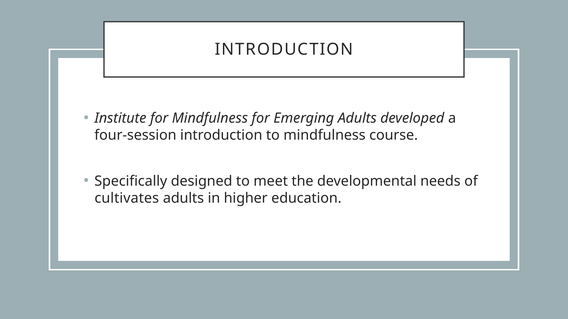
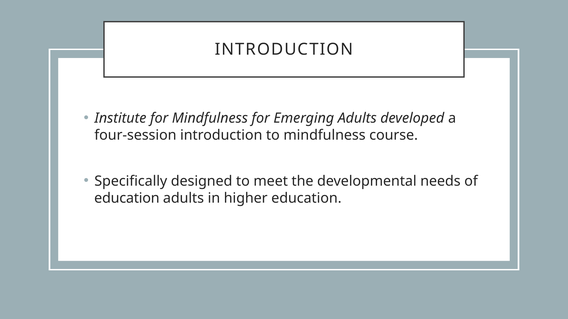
cultivates: cultivates -> education (127, 198)
